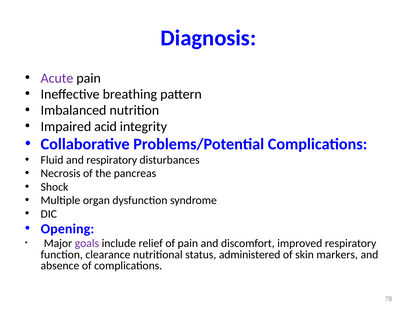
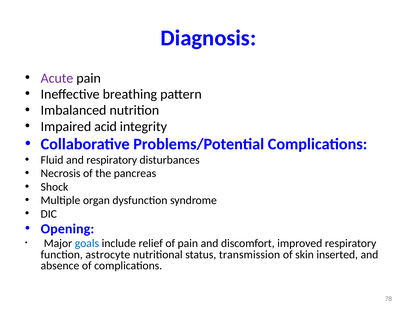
goals colour: purple -> blue (87, 243)
clearance: clearance -> astrocyte (108, 254)
administered: administered -> transmission (250, 254)
markers: markers -> inserted (337, 254)
